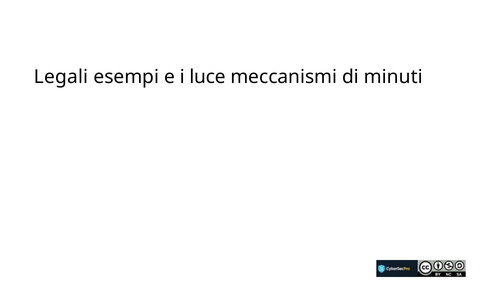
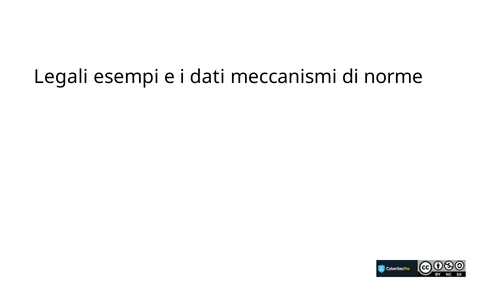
luce: luce -> dati (207, 77)
minuti: minuti -> norme (393, 77)
